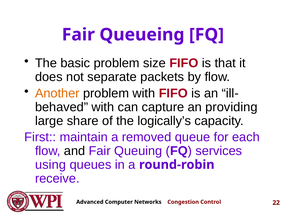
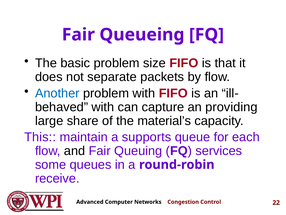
Another colour: orange -> blue (57, 93)
logically’s: logically’s -> material’s (164, 121)
First: First -> This (40, 137)
removed: removed -> supports (147, 137)
using: using -> some (51, 164)
